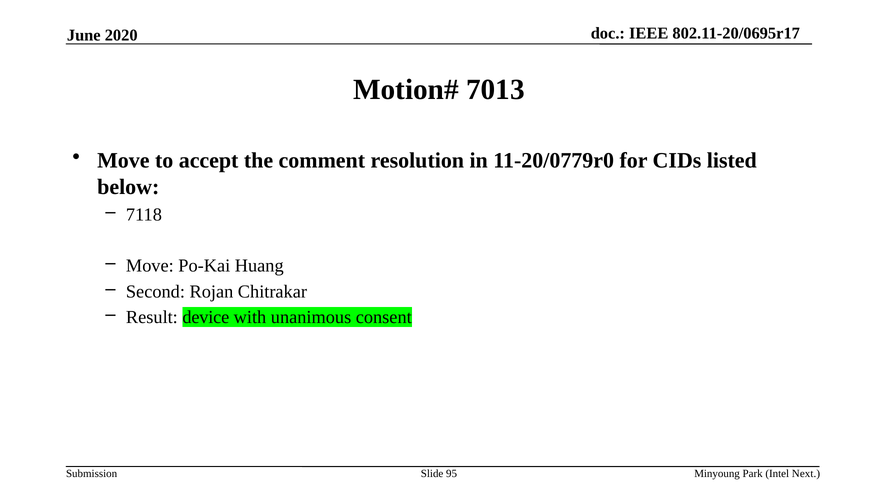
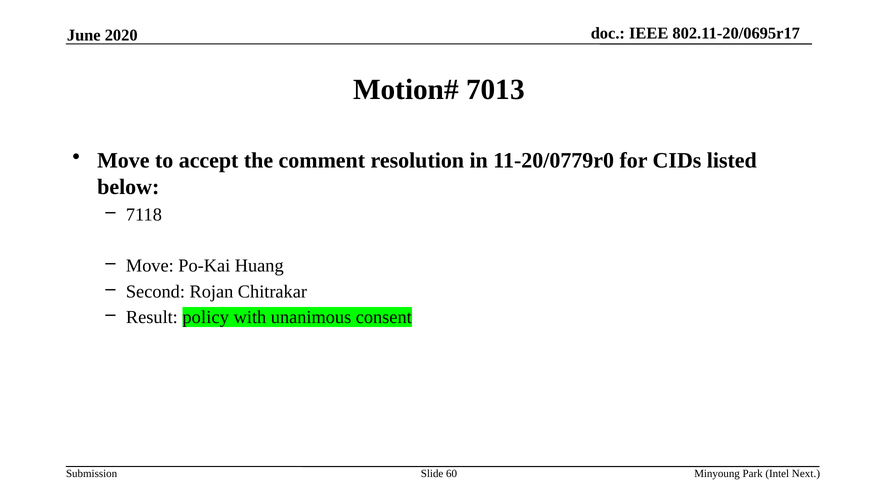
device: device -> policy (206, 317)
95: 95 -> 60 (452, 474)
